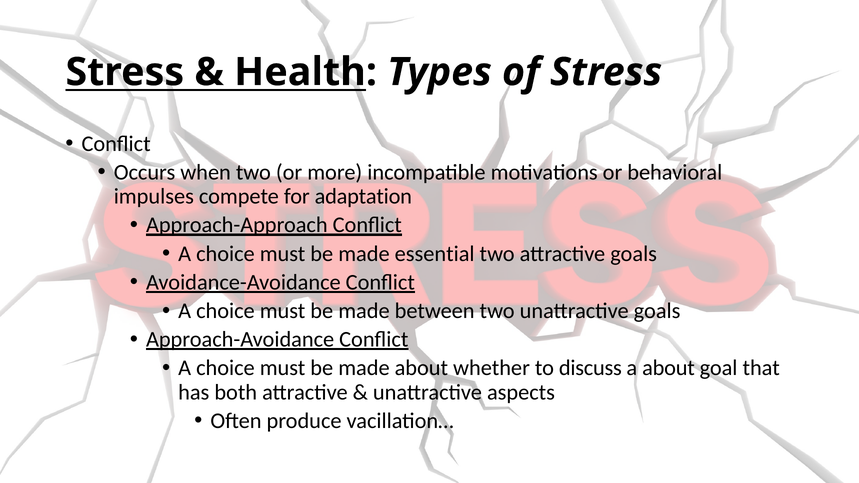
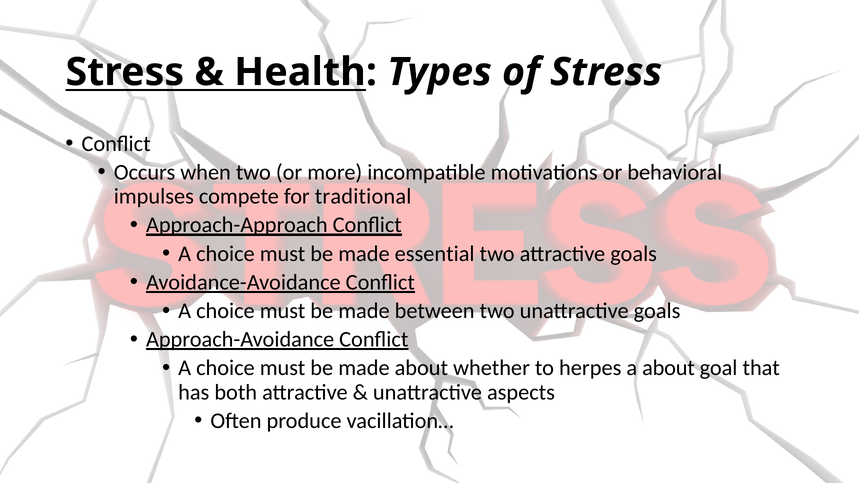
adaptation: adaptation -> traditional (363, 197)
discuss: discuss -> herpes (590, 368)
